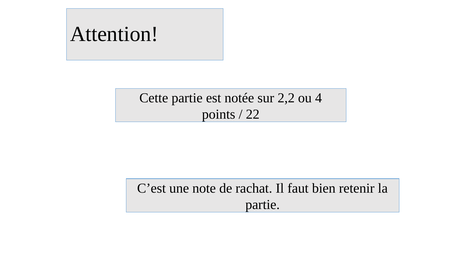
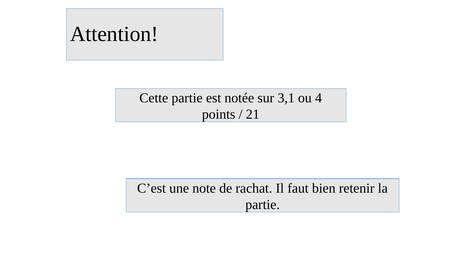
2,2: 2,2 -> 3,1 (286, 98)
22: 22 -> 21 (253, 114)
